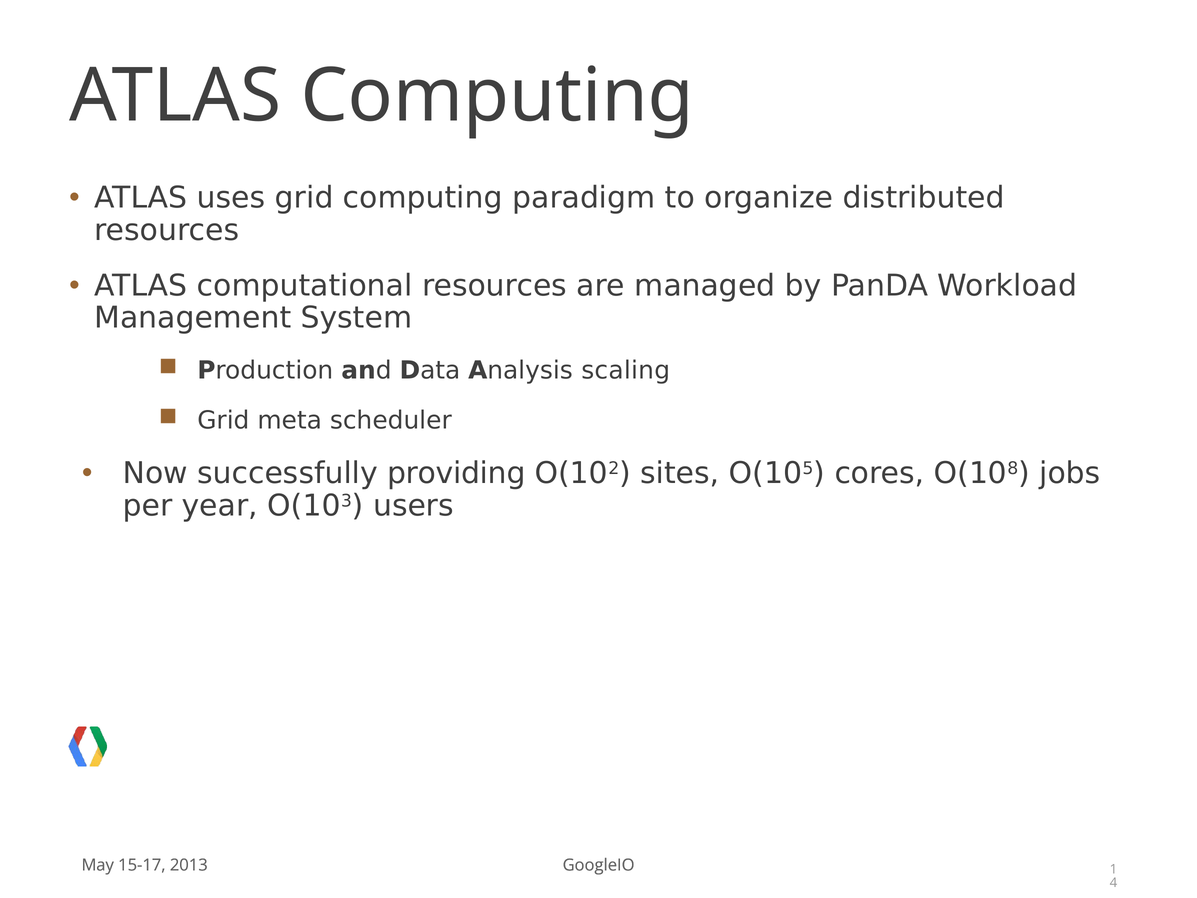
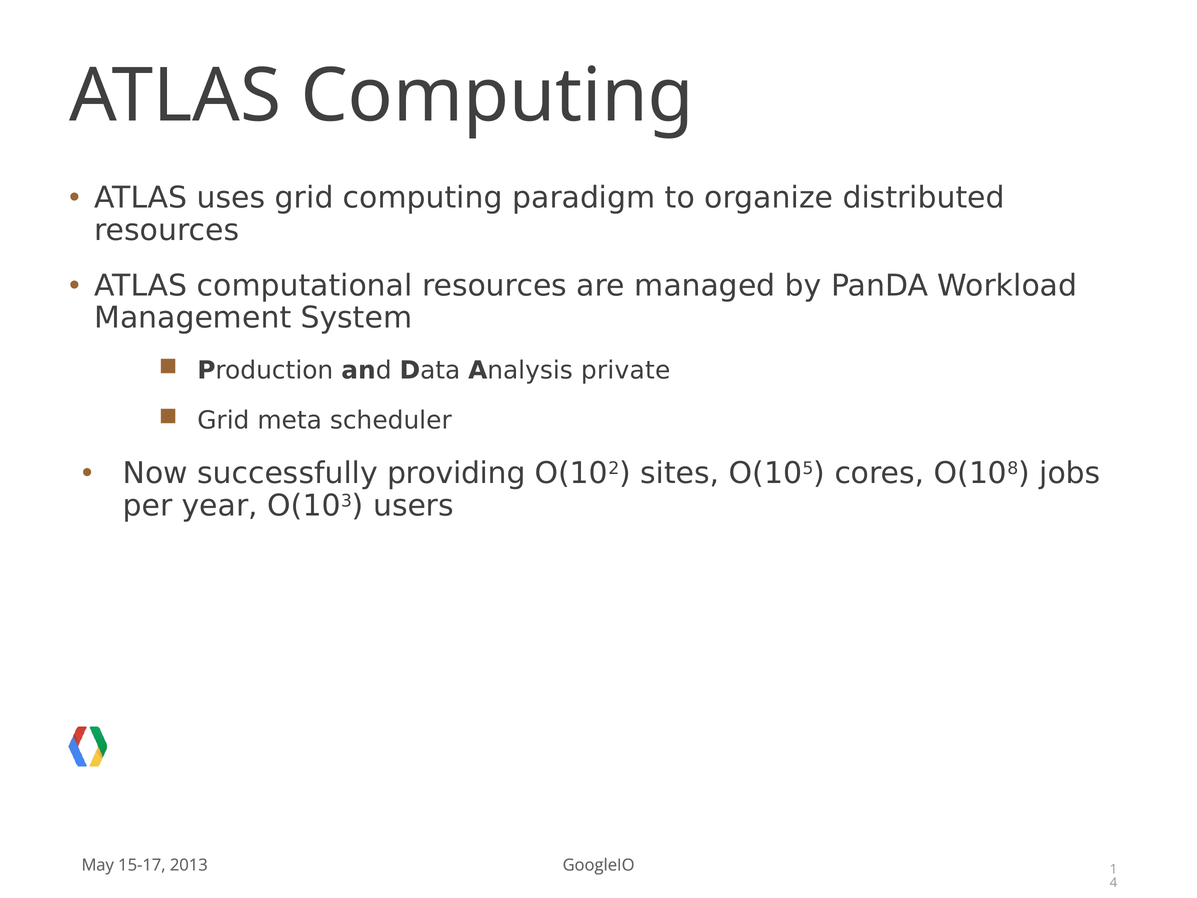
scaling: scaling -> private (626, 371)
